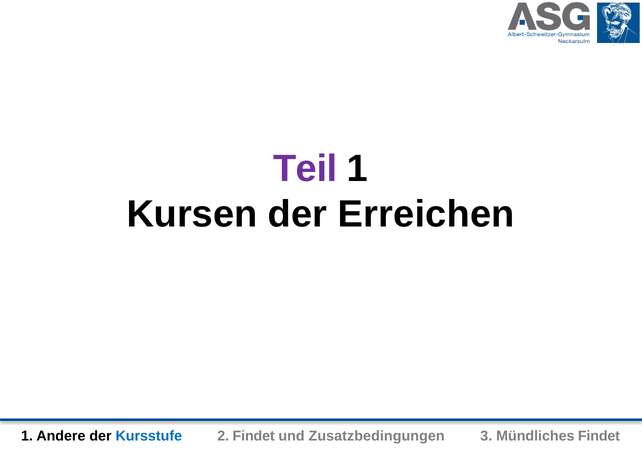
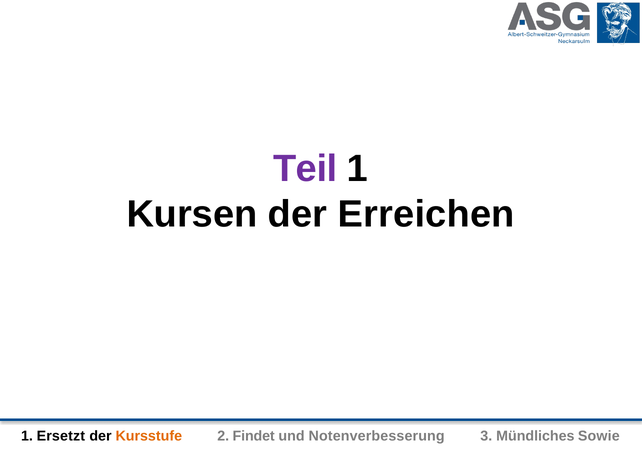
Andere: Andere -> Ersetzt (61, 437)
Kursstufe colour: blue -> orange (149, 437)
Zusatzbedingungen: Zusatzbedingungen -> Notenverbesserung (377, 437)
Mündliches Findet: Findet -> Sowie (599, 437)
